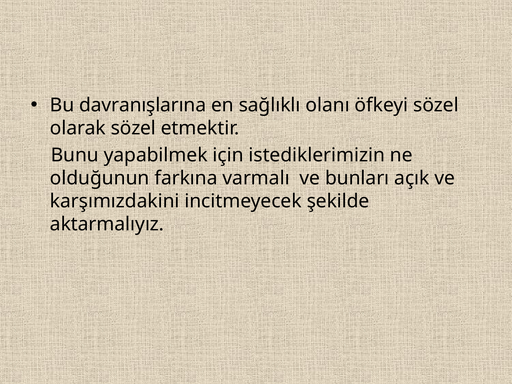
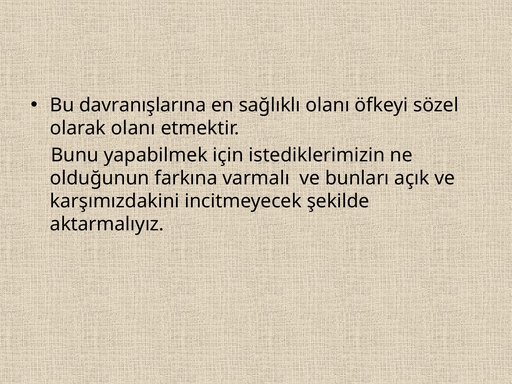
olarak sözel: sözel -> olanı (133, 128)
